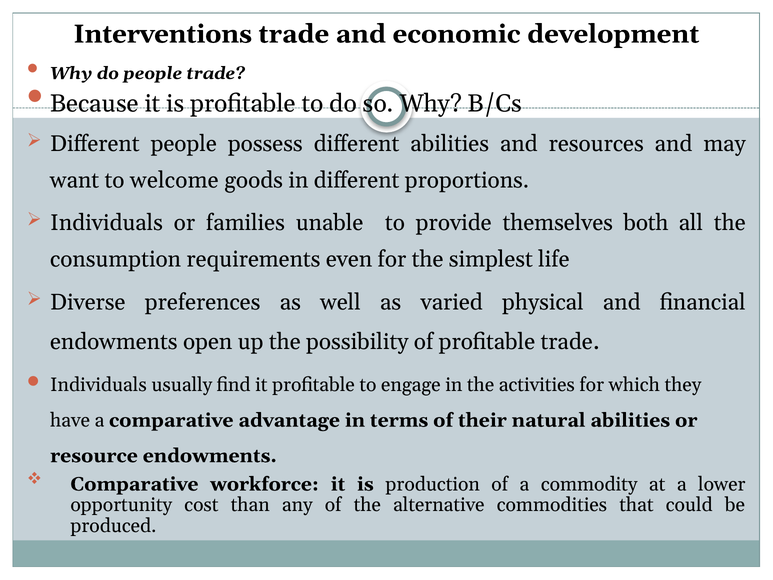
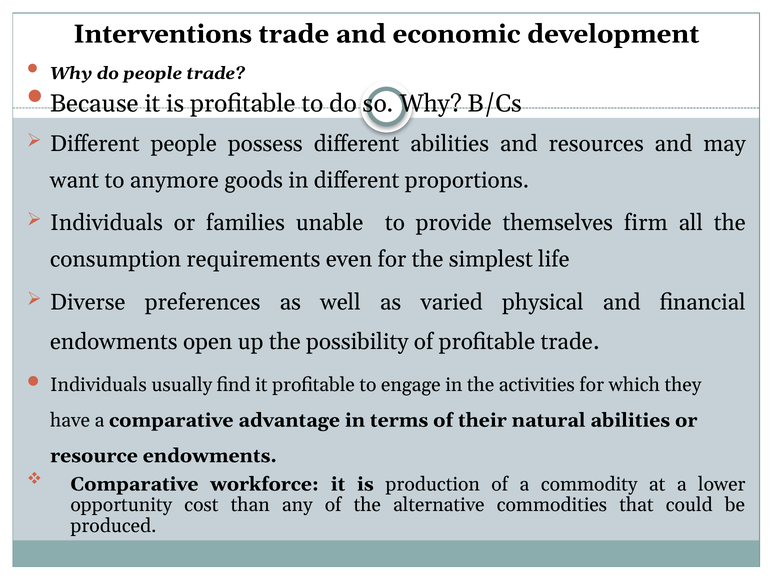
welcome: welcome -> anymore (174, 180)
both: both -> firm (646, 223)
